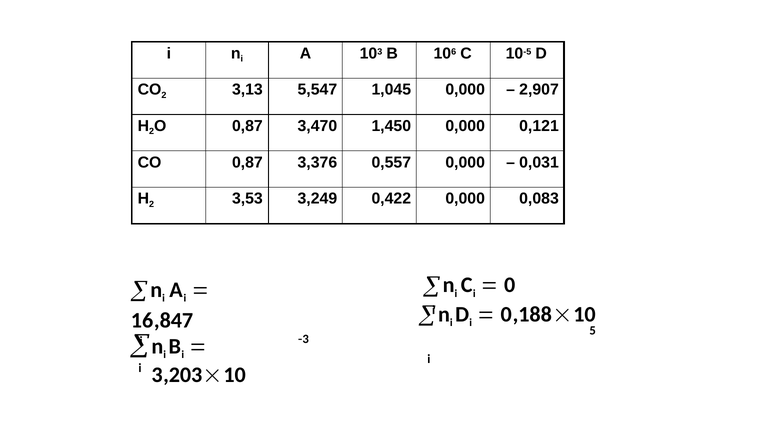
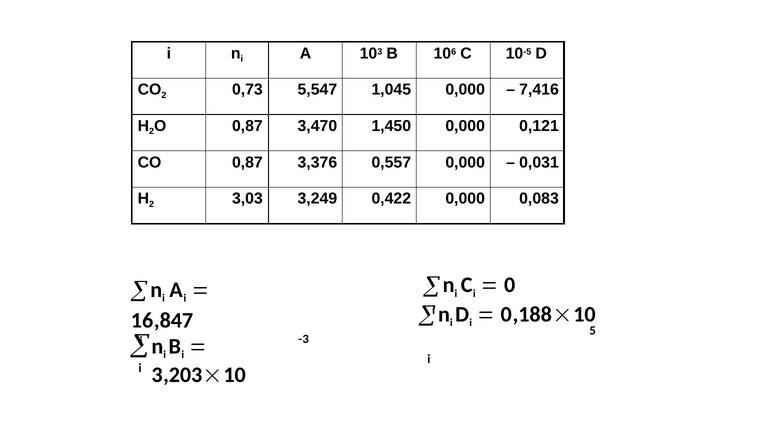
3,13: 3,13 -> 0,73 (247, 90)
2,907: 2,907 -> 7,416 (539, 90)
3,53: 3,53 -> 3,03 (247, 199)
